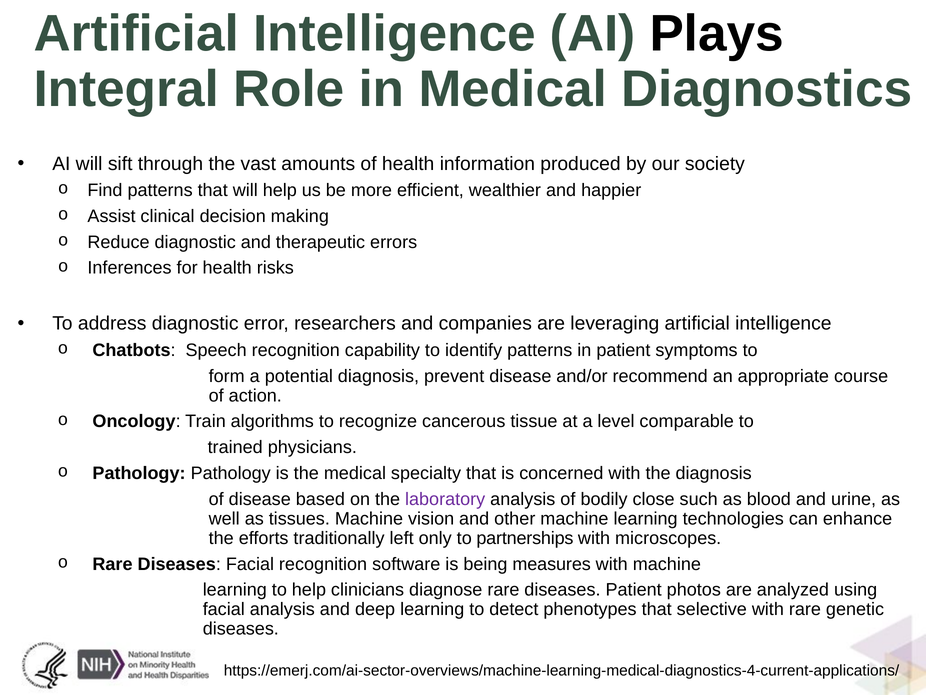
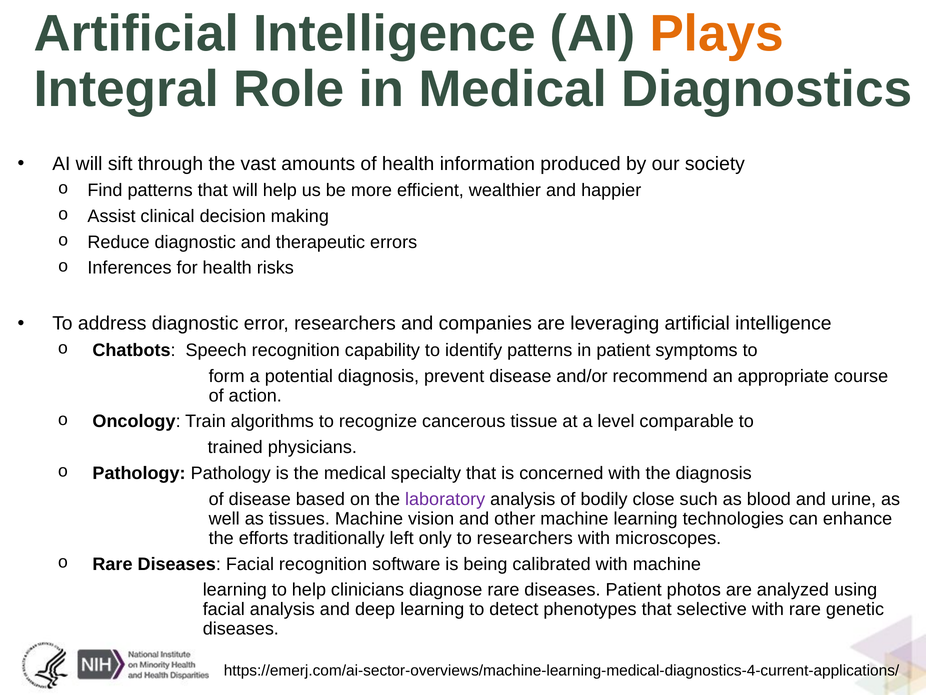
Plays colour: black -> orange (717, 34)
to partnerships: partnerships -> researchers (525, 538)
measures: measures -> calibrated (552, 564)
